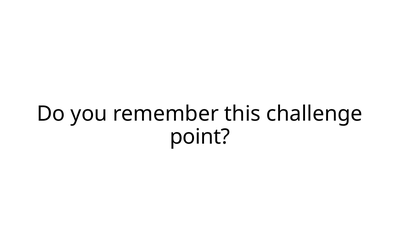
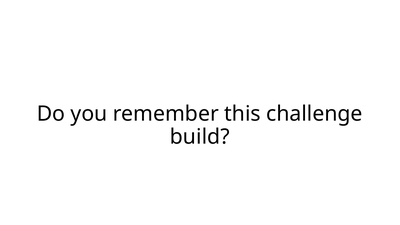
point: point -> build (200, 137)
